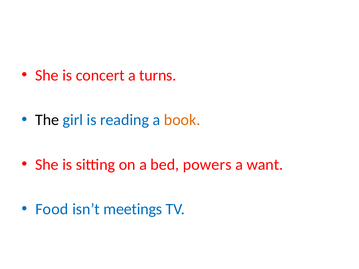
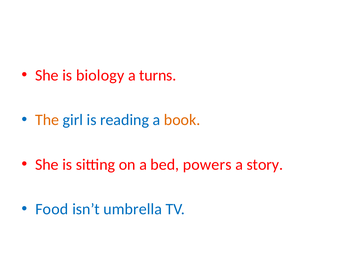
concert: concert -> biology (100, 75)
The colour: black -> orange (47, 120)
want: want -> story (265, 165)
meetings: meetings -> umbrella (133, 209)
